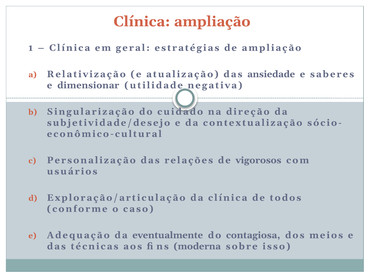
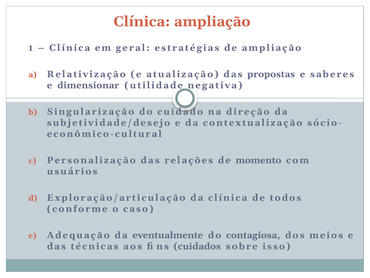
ansiedade: ansiedade -> propostas (271, 74)
vigorosos: vigorosos -> momento (258, 160)
moderna: moderna -> cuidados (197, 246)
